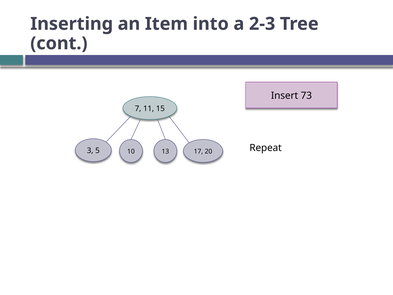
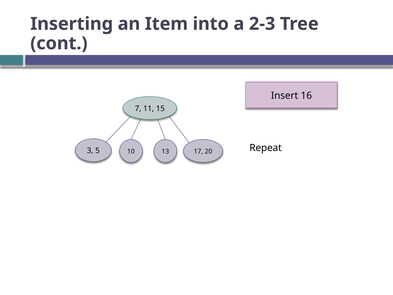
73: 73 -> 16 (306, 96)
